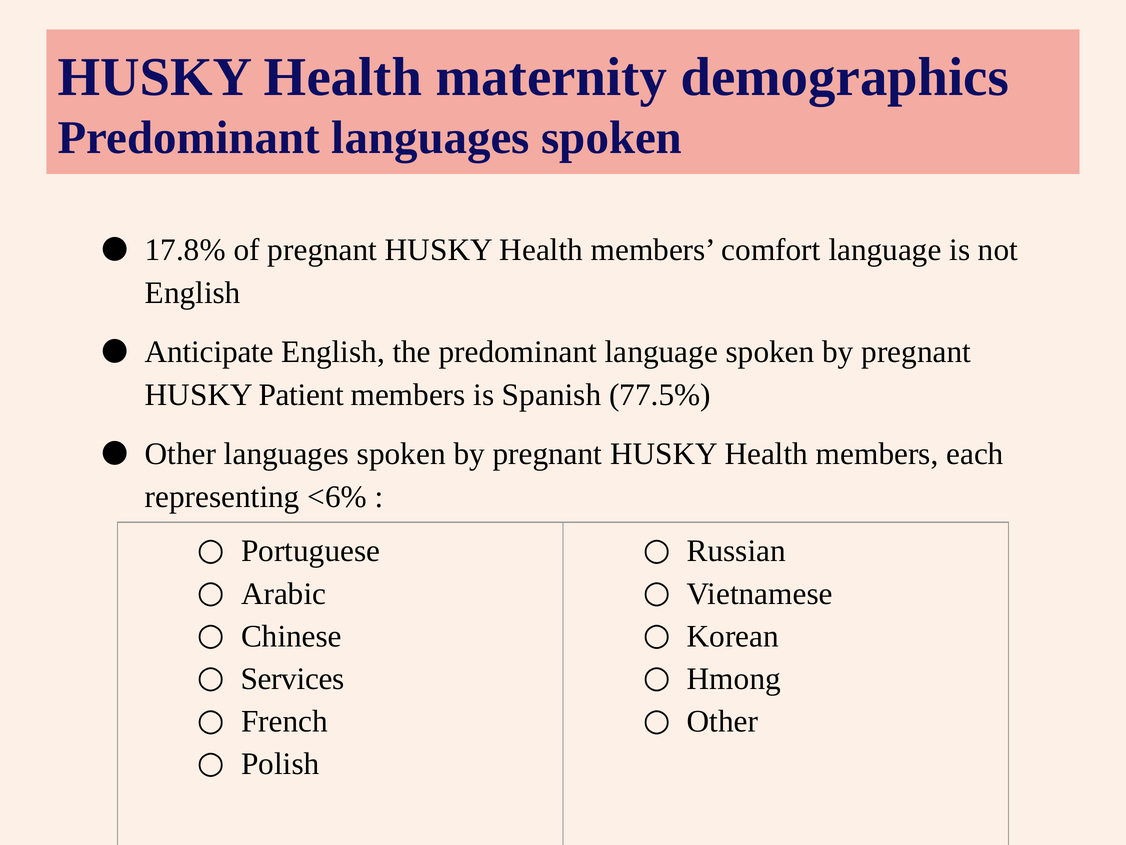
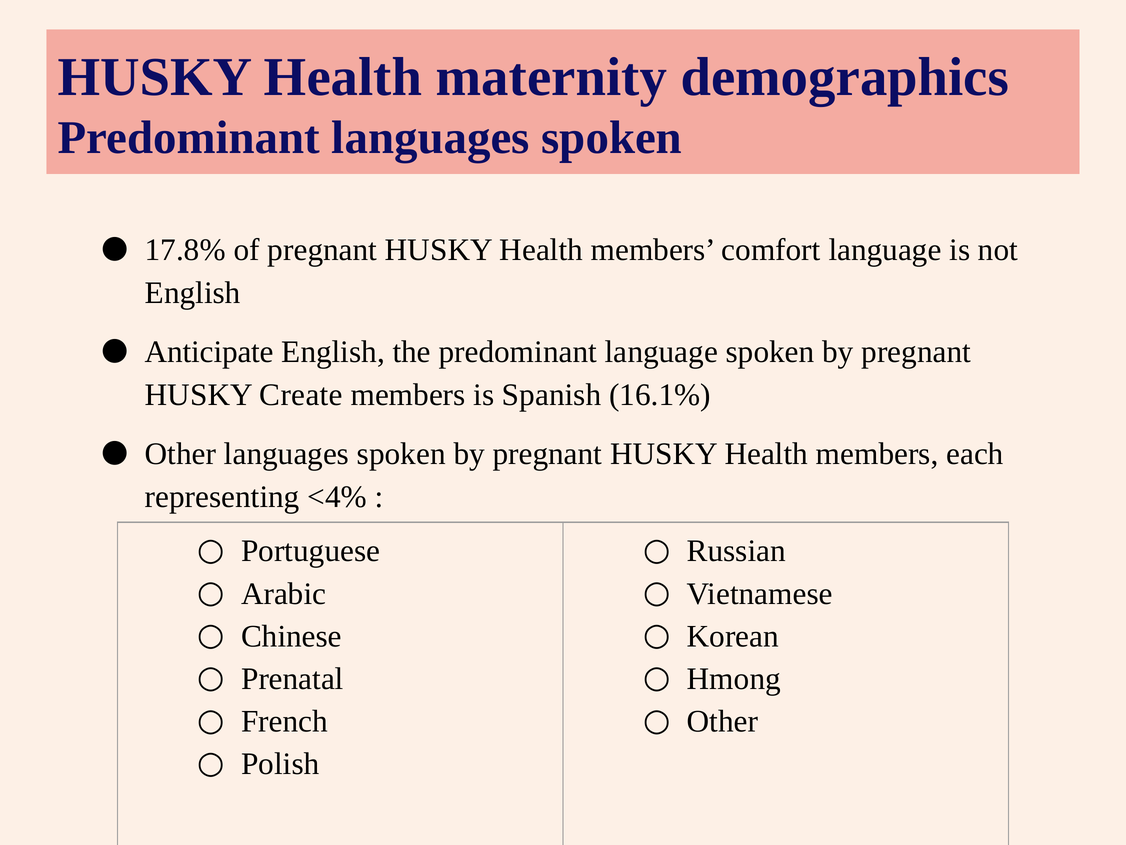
Patient: Patient -> Create (301, 395)
77.5%: 77.5% -> 16.1% (660, 395)
<6%: <6% -> <4% (337, 497)
Services: Services -> Prenatal (292, 678)
